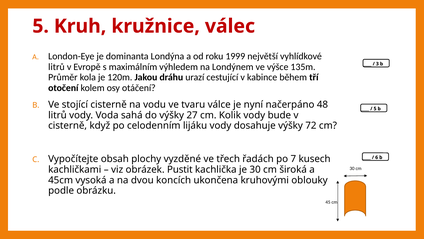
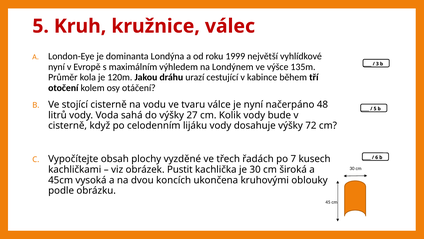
litrů: litrů -> nyní (57, 67)
